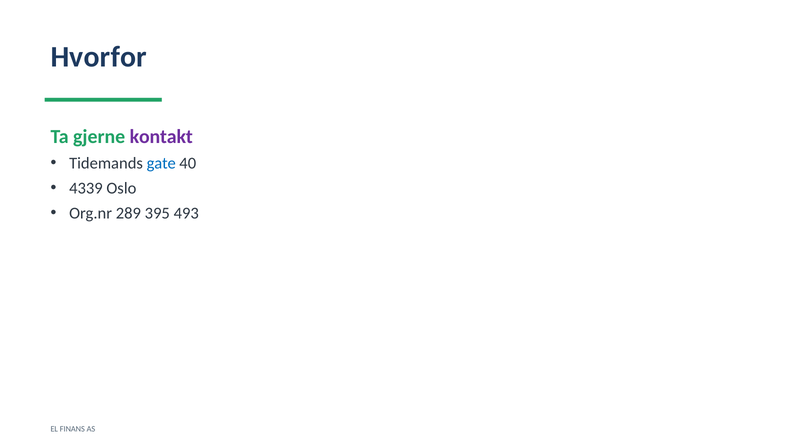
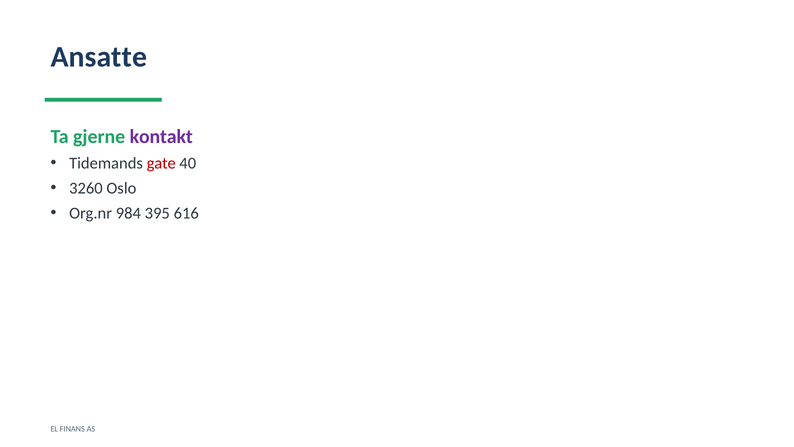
Hvorfor: Hvorfor -> Ansatte (99, 57)
gate colour: blue -> red (161, 163)
4339: 4339 -> 3260 (86, 188)
289: 289 -> 984 (128, 213)
493: 493 -> 616 (186, 213)
